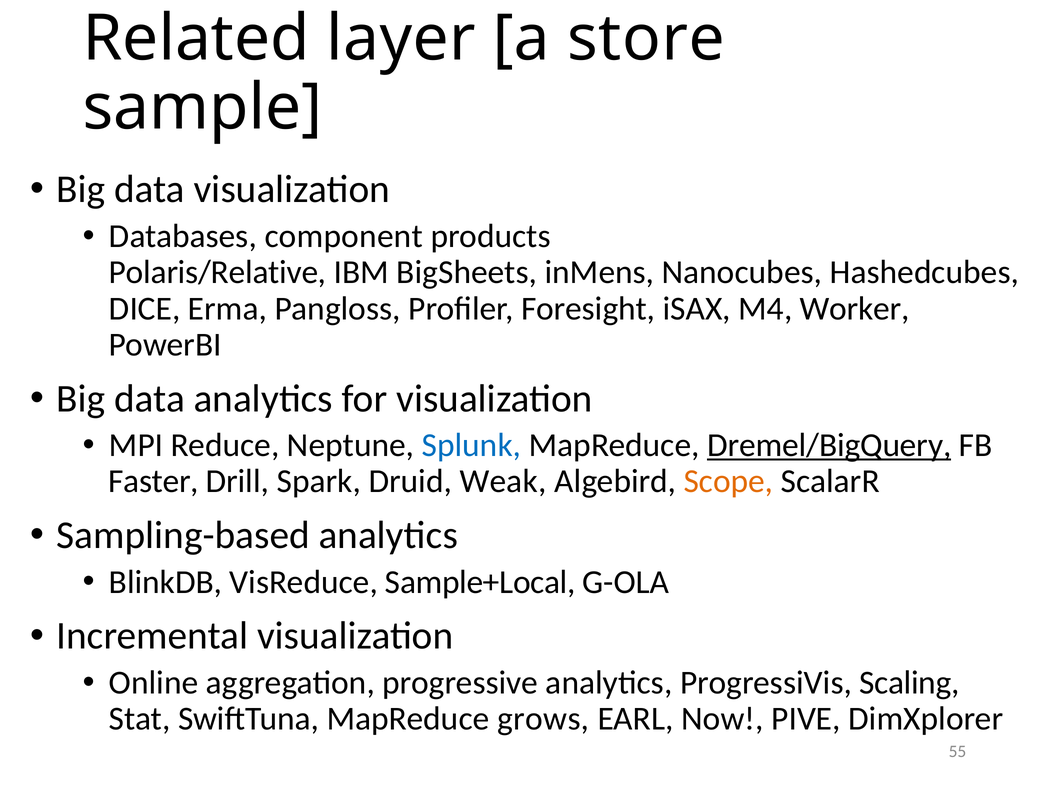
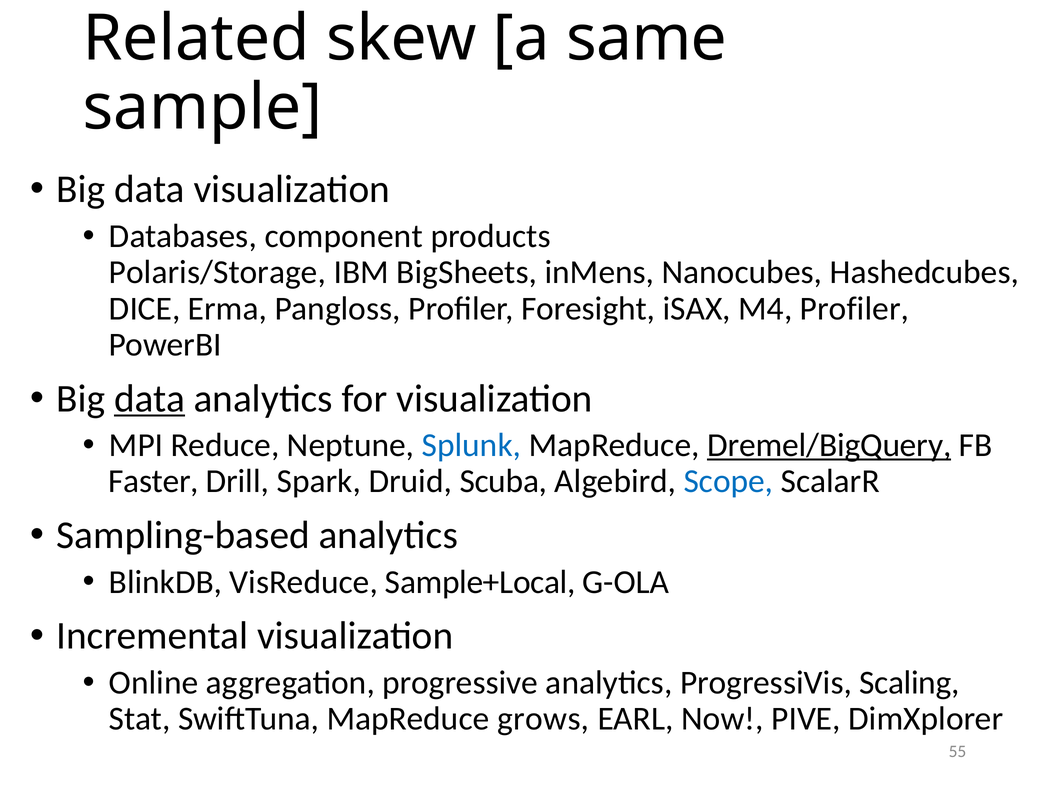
layer: layer -> skew (402, 39)
store: store -> same (647, 39)
Polaris/Relative: Polaris/Relative -> Polaris/Storage (217, 272)
M4 Worker: Worker -> Profiler (855, 308)
data underline: none -> present (150, 398)
Weak: Weak -> Scuba (503, 481)
Scope colour: orange -> blue (728, 481)
